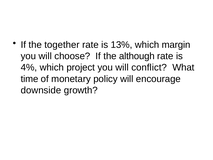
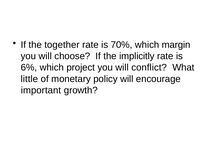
13%: 13% -> 70% (122, 45)
although: although -> implicitly (137, 56)
4%: 4% -> 6% (29, 67)
time: time -> little (29, 79)
downside: downside -> important (41, 90)
